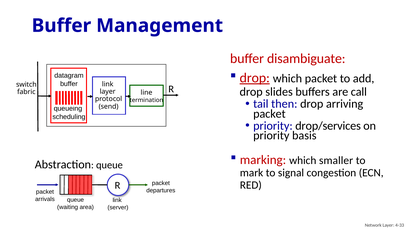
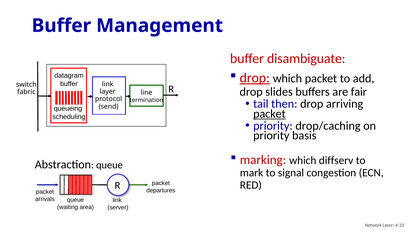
call: call -> fair (359, 92)
packet underline: none -> present (269, 114)
drop/services: drop/services -> drop/caching (328, 126)
smaller: smaller -> diffserv (336, 161)
